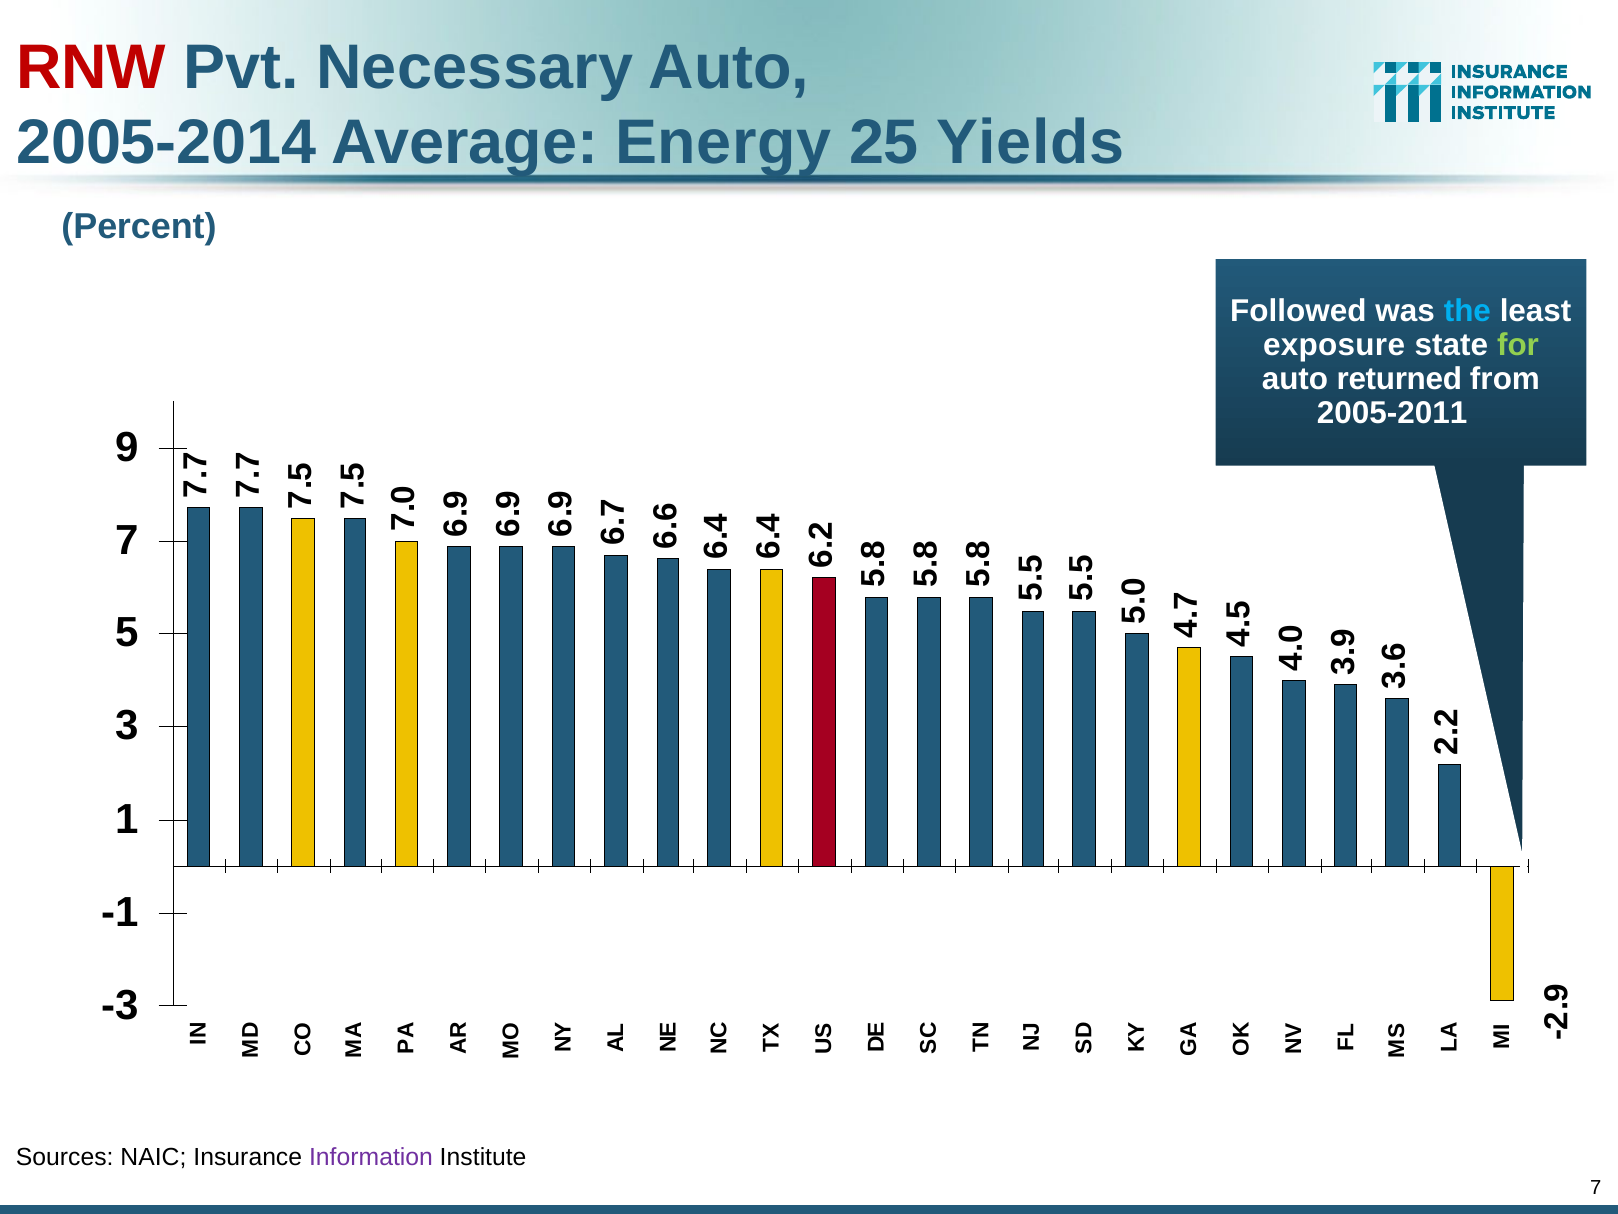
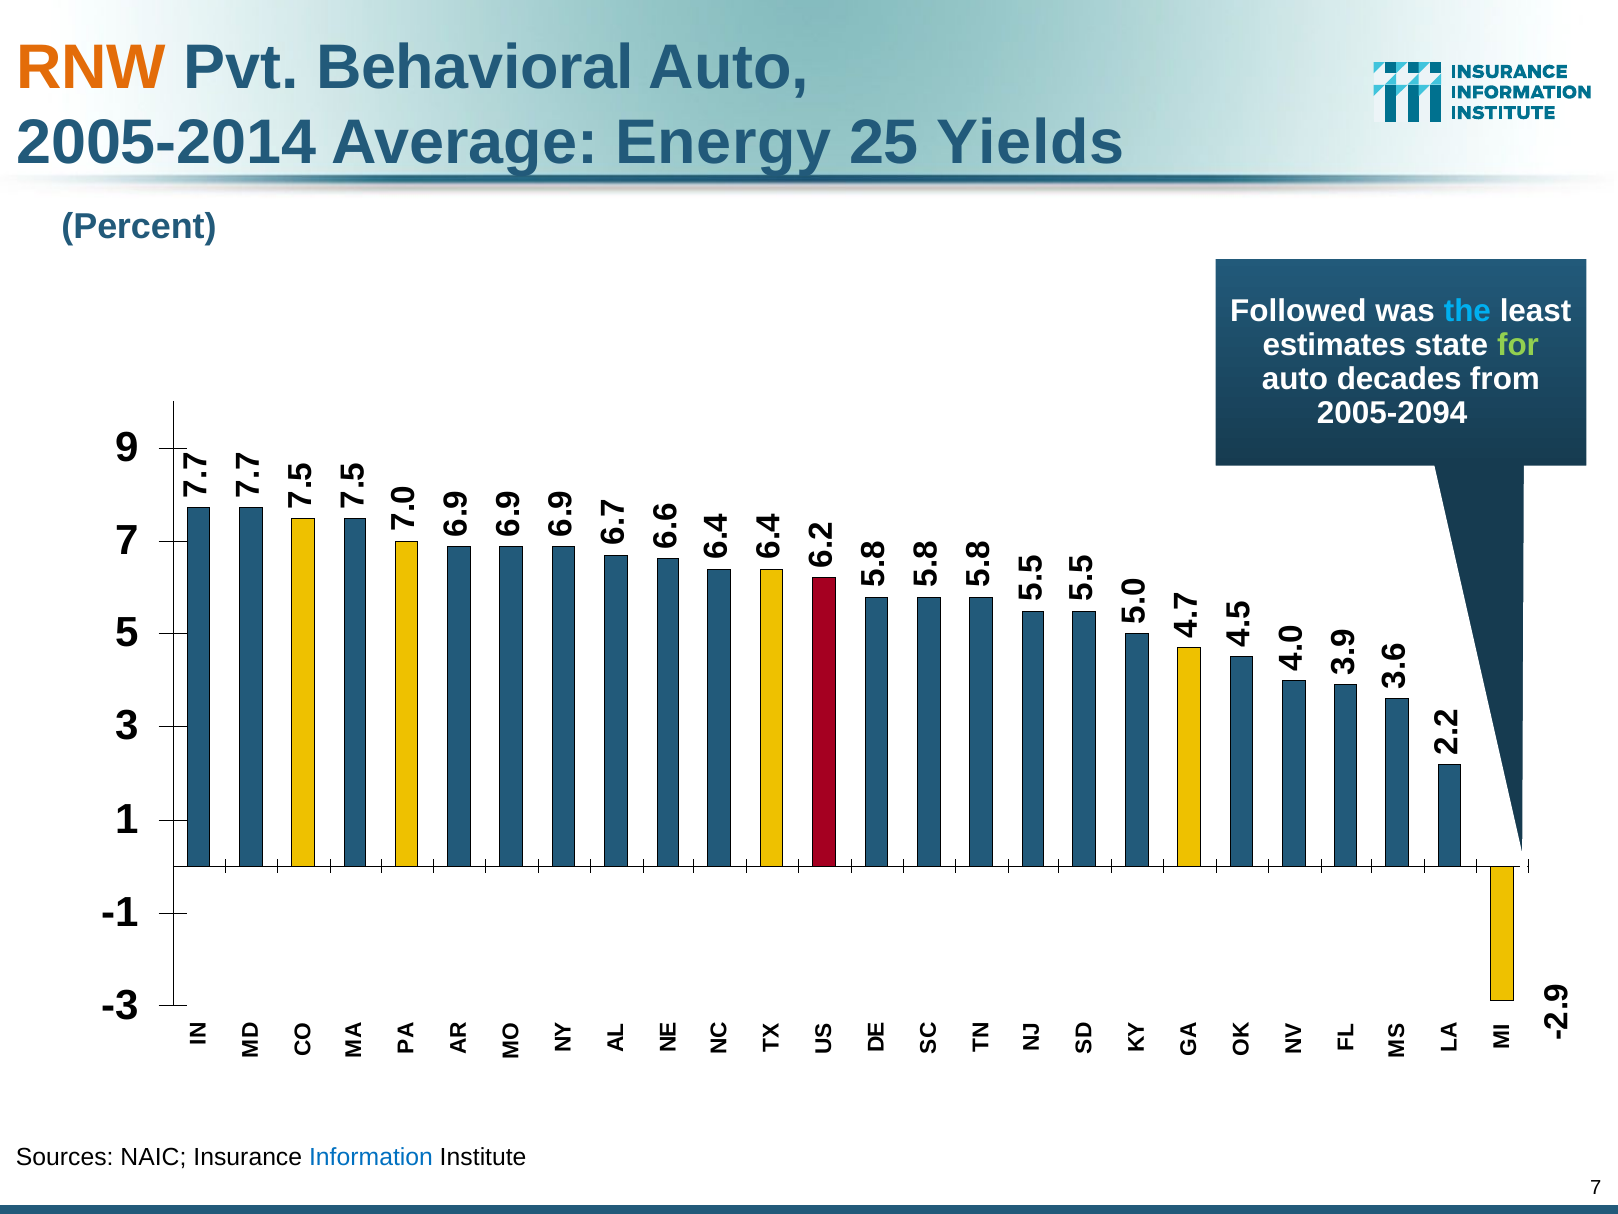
RNW colour: red -> orange (91, 67)
Necessary: Necessary -> Behavioral (475, 67)
exposure: exposure -> estimates (1334, 345)
returned: returned -> decades (1399, 379)
2005-2011: 2005-2011 -> 2005-2094 (1392, 413)
Information colour: purple -> blue (371, 1157)
